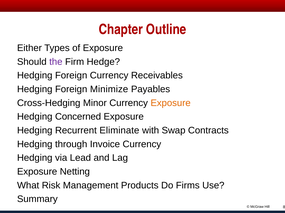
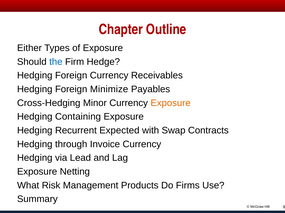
the colour: purple -> blue (56, 62)
Concerned: Concerned -> Containing (78, 117)
Eliminate: Eliminate -> Expected (119, 131)
